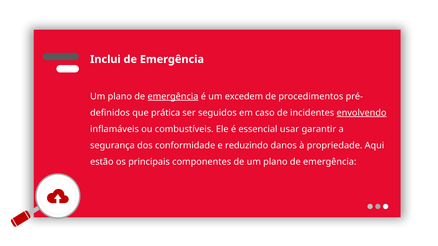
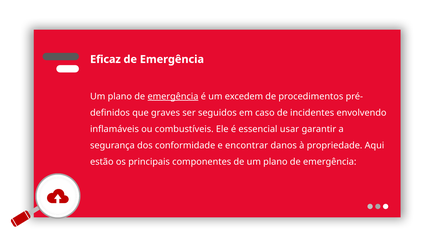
Inclui: Inclui -> Eficaz (105, 59)
prática: prática -> graves (166, 113)
envolvendo underline: present -> none (362, 113)
reduzindo: reduzindo -> encontrar (247, 146)
